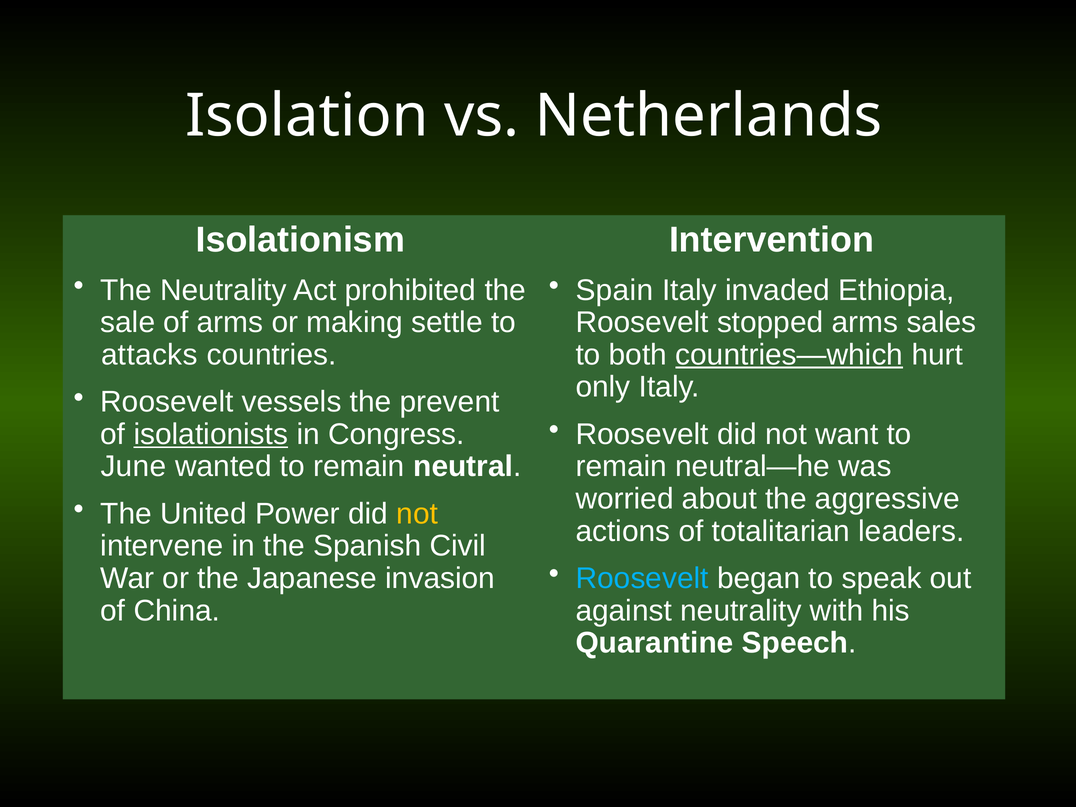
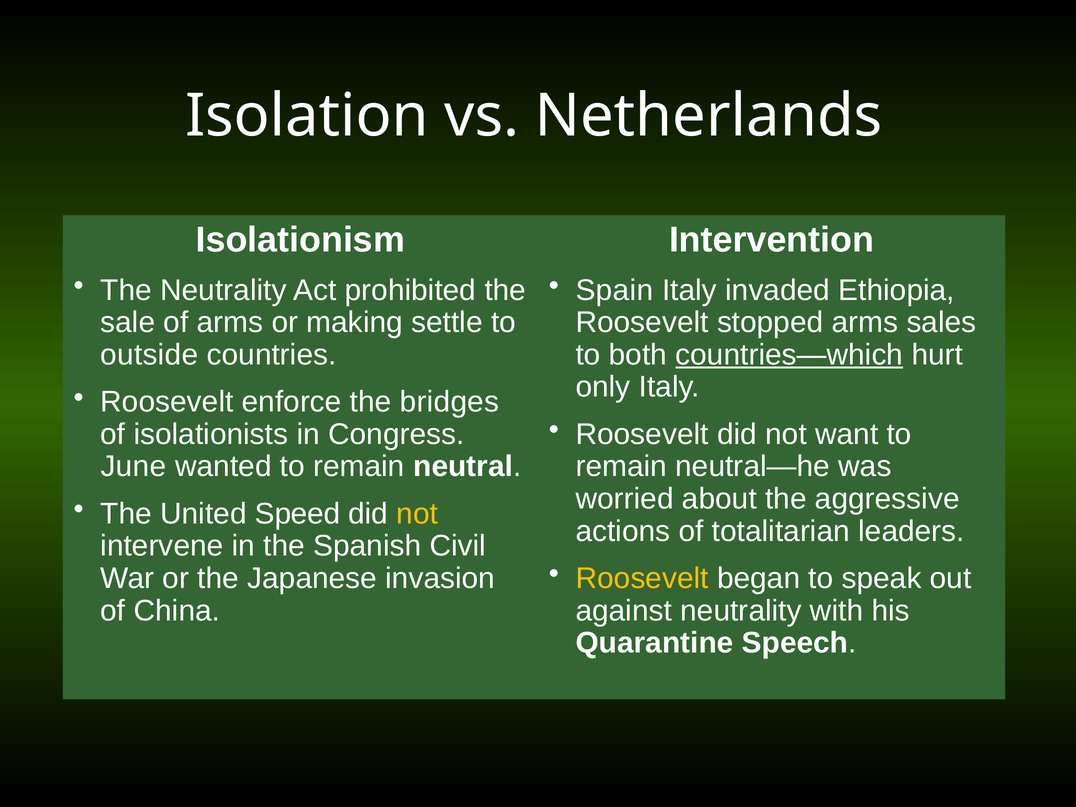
attacks: attacks -> outside (149, 355)
vessels: vessels -> enforce (292, 402)
prevent: prevent -> bridges (449, 402)
isolationists underline: present -> none (211, 434)
Power: Power -> Speed (298, 514)
Roosevelt colour: light blue -> yellow (642, 578)
